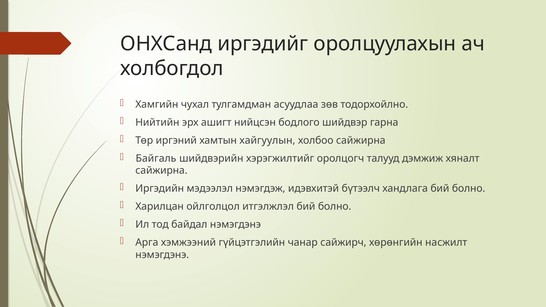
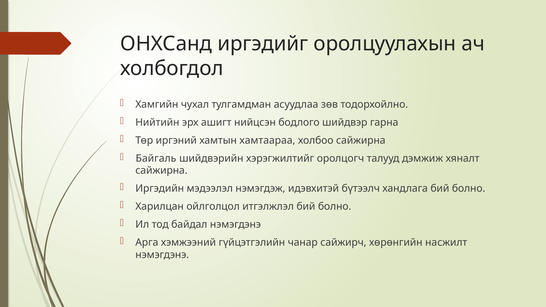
хайгуулын: хайгуулын -> хамтаараа (267, 140)
